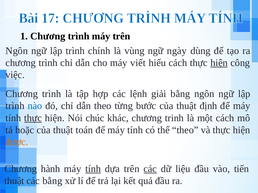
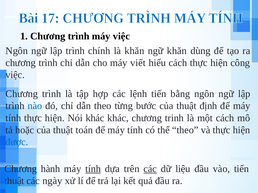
máy trên: trên -> việc (121, 36)
là vùng: vùng -> khăn (134, 51)
ngữ ngày: ngày -> khăn (177, 51)
hiện underline: present -> none (219, 63)
lệnh giải: giải -> tiến (159, 94)
thực underline: present -> none (33, 118)
Nói chúc: chúc -> khác (95, 118)
được colour: orange -> blue (17, 142)
các bằng: bằng -> ngày (52, 181)
